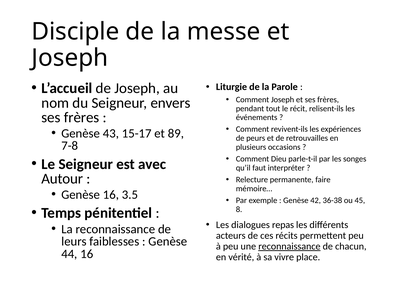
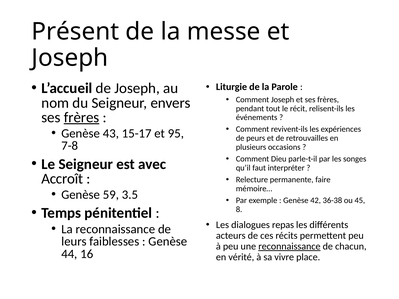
Disciple: Disciple -> Présent (75, 32)
frères underline: none -> present (82, 117)
89: 89 -> 95 (176, 134)
Autour: Autour -> Accroît (62, 179)
Genèse 16: 16 -> 59 (111, 195)
